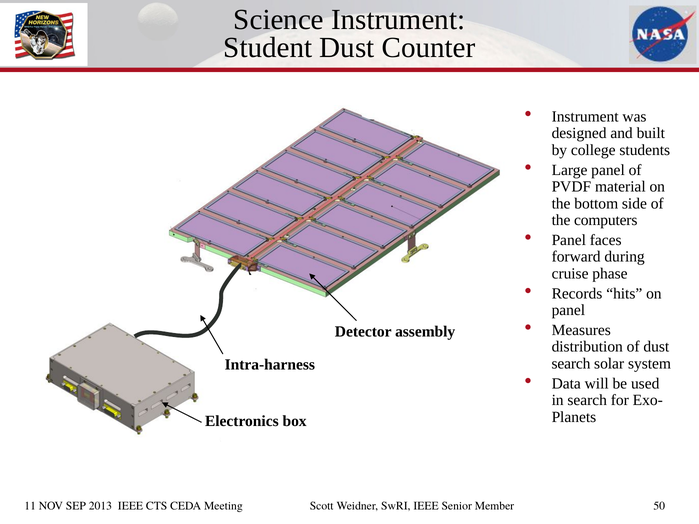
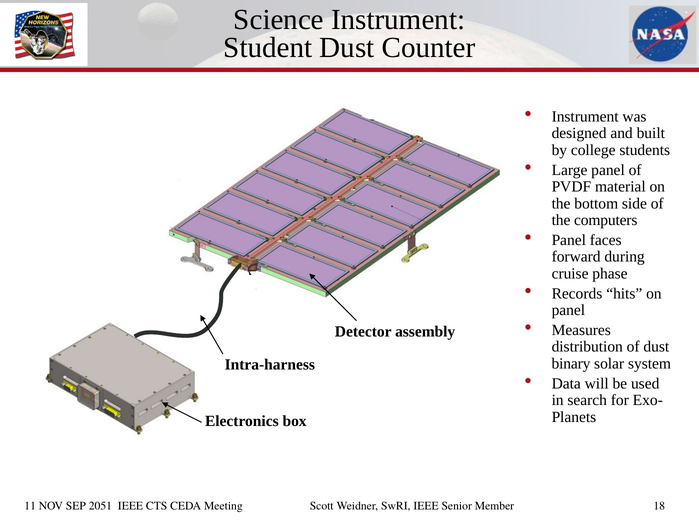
search: search -> binary (571, 364)
2013: 2013 -> 2051 (100, 506)
50: 50 -> 18 (659, 506)
